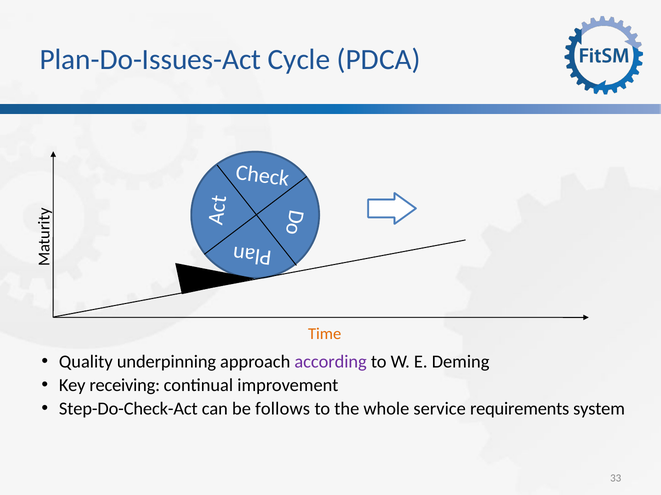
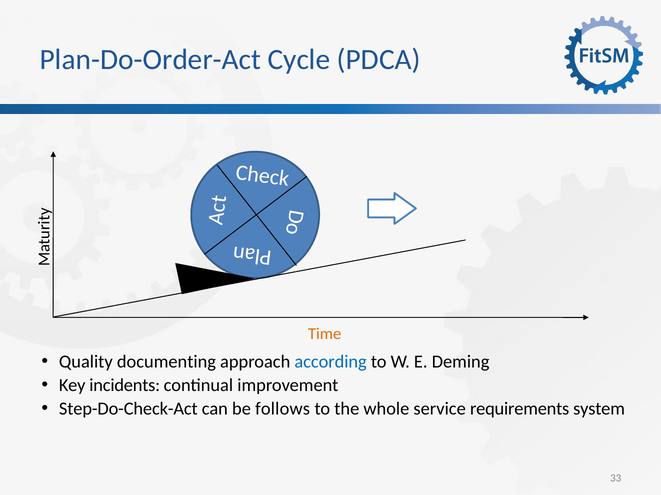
Plan-Do-Issues-Act: Plan-Do-Issues-Act -> Plan-Do-Order-Act (150, 60)
underpinning: underpinning -> documenting (166, 362)
according colour: purple -> blue (331, 362)
receiving: receiving -> incidents (125, 386)
